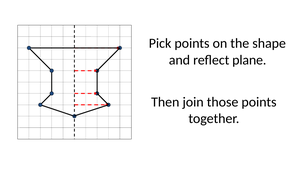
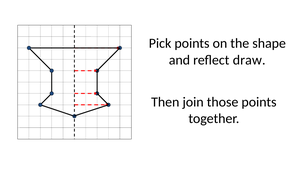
plane: plane -> draw (249, 60)
